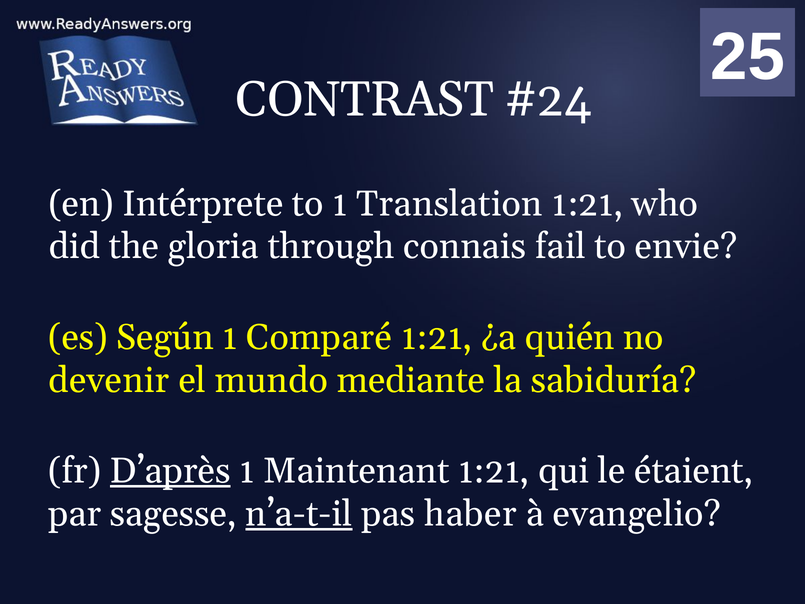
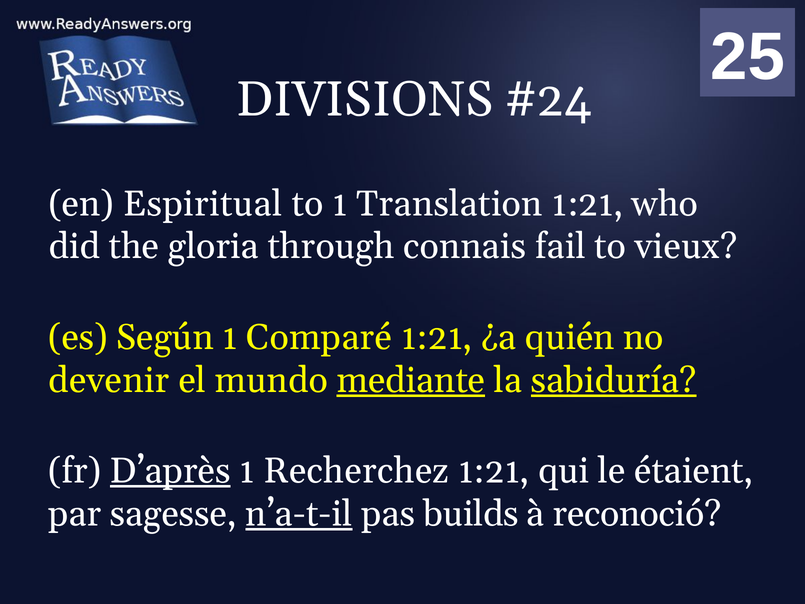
CONTRAST: CONTRAST -> DIVISIONS (365, 99)
Intérprete: Intérprete -> Espiritual (203, 204)
envie: envie -> vieux (686, 247)
mediante underline: none -> present (411, 380)
sabiduría underline: none -> present (614, 380)
Maintenant: Maintenant -> Recherchez (356, 471)
haber: haber -> builds (471, 514)
evangelio: evangelio -> reconoció (637, 514)
